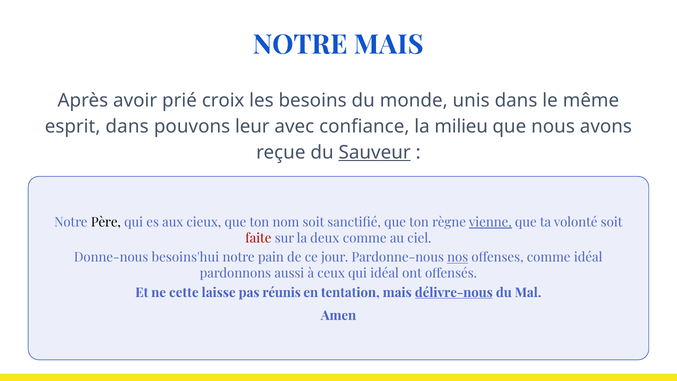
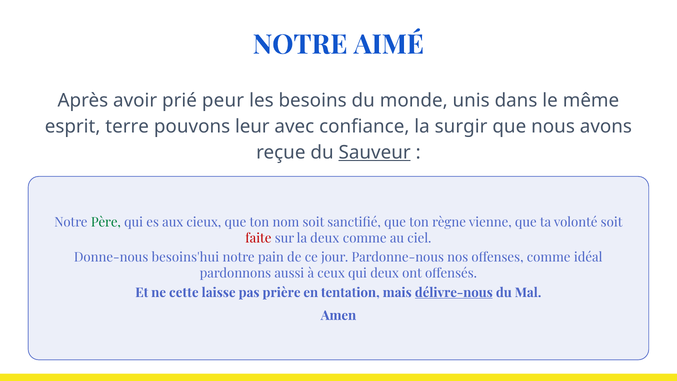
NOTRE MAIS: MAIS -> AIMÉ (389, 45)
croix: croix -> peur (223, 101)
esprit dans: dans -> terre (127, 127)
milieu: milieu -> surgir (461, 127)
Père colour: black -> green (106, 222)
vienne underline: present -> none (490, 222)
nos underline: present -> none (458, 257)
qui idéal: idéal -> deux (385, 273)
réunis: réunis -> prière (281, 293)
